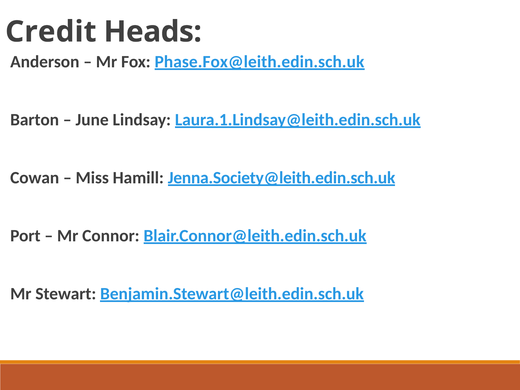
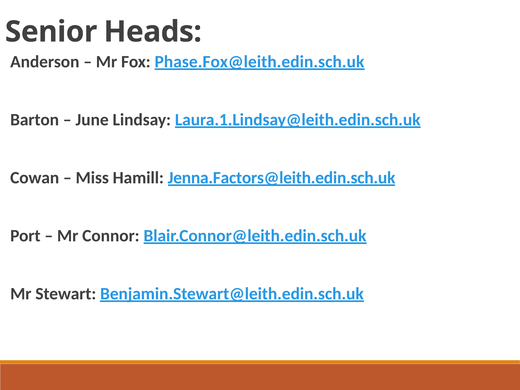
Credit: Credit -> Senior (51, 32)
Jenna.Society@leith.edin.sch.uk: Jenna.Society@leith.edin.sch.uk -> Jenna.Factors@leith.edin.sch.uk (282, 178)
